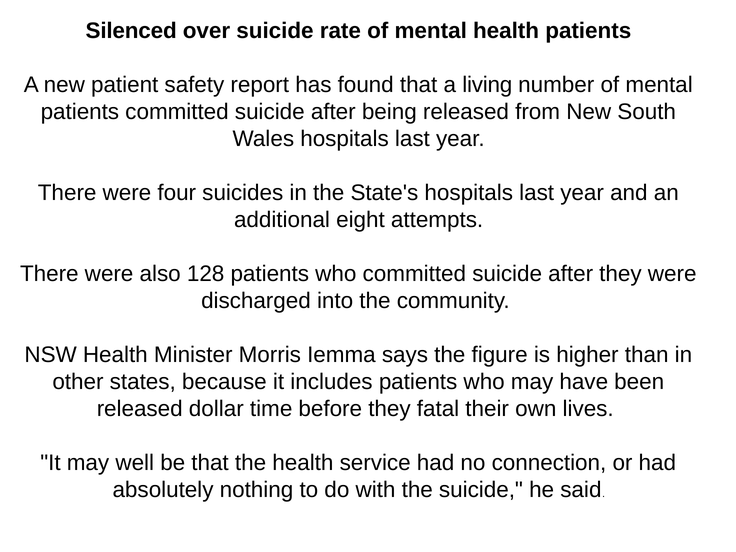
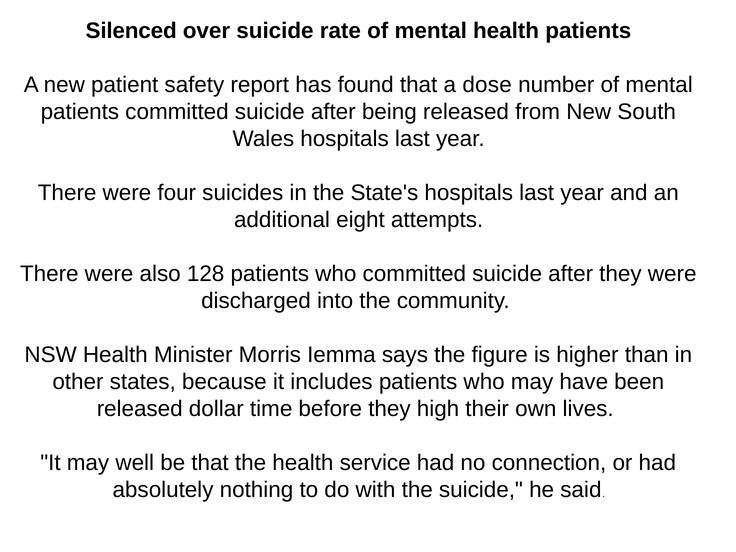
living: living -> dose (487, 85)
fatal: fatal -> high (438, 409)
